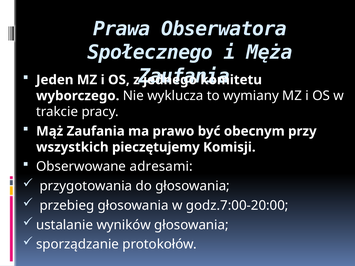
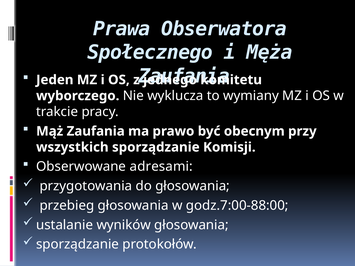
wszystkich pieczętujemy: pieczętujemy -> sporządzanie (156, 147)
godz.7:00-20:00: godz.7:00-20:00 -> godz.7:00-88:00 (237, 206)
